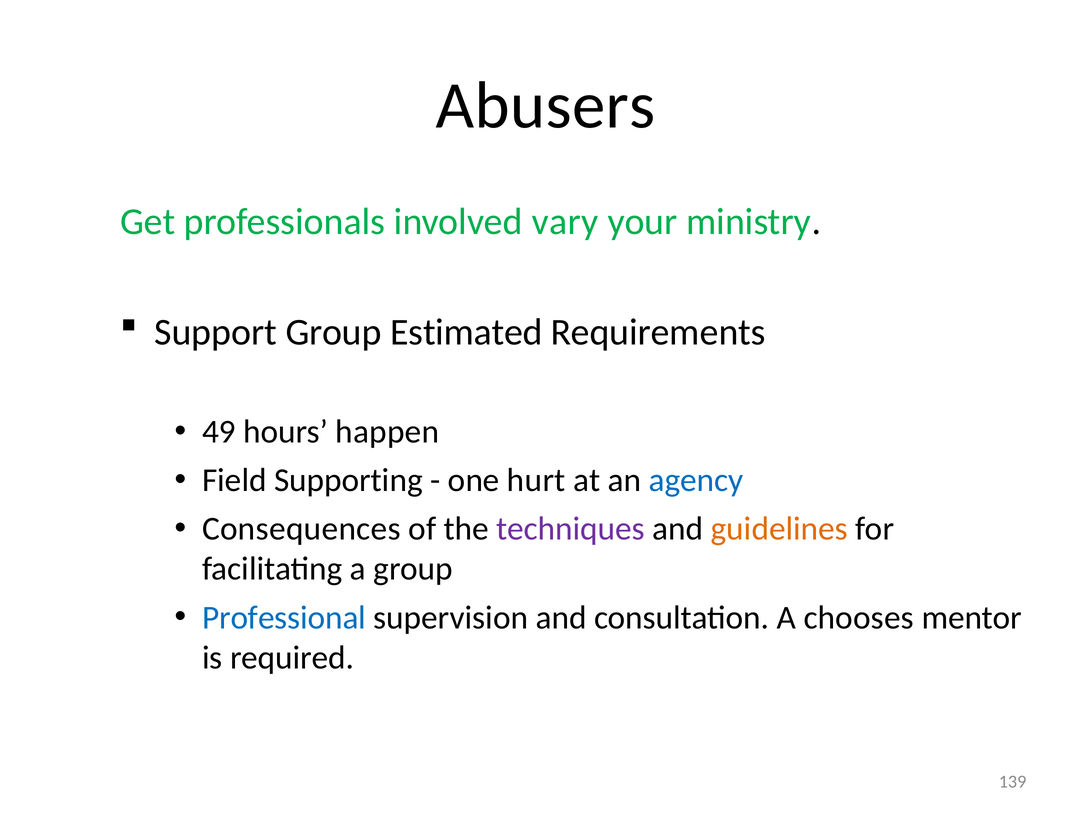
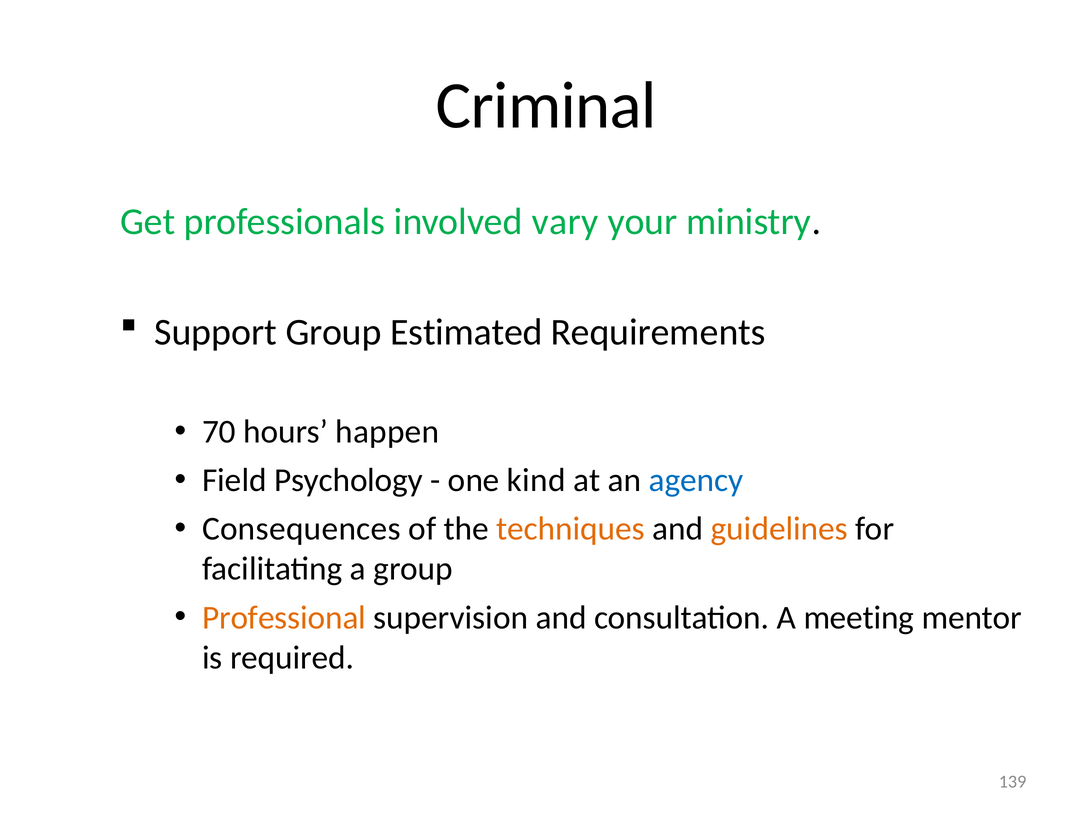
Abusers: Abusers -> Criminal (546, 106)
49: 49 -> 70 (219, 432)
Supporting: Supporting -> Psychology (348, 480)
hurt: hurt -> kind (536, 480)
techniques colour: purple -> orange (571, 529)
Professional colour: blue -> orange (284, 617)
chooses: chooses -> meeting (859, 617)
